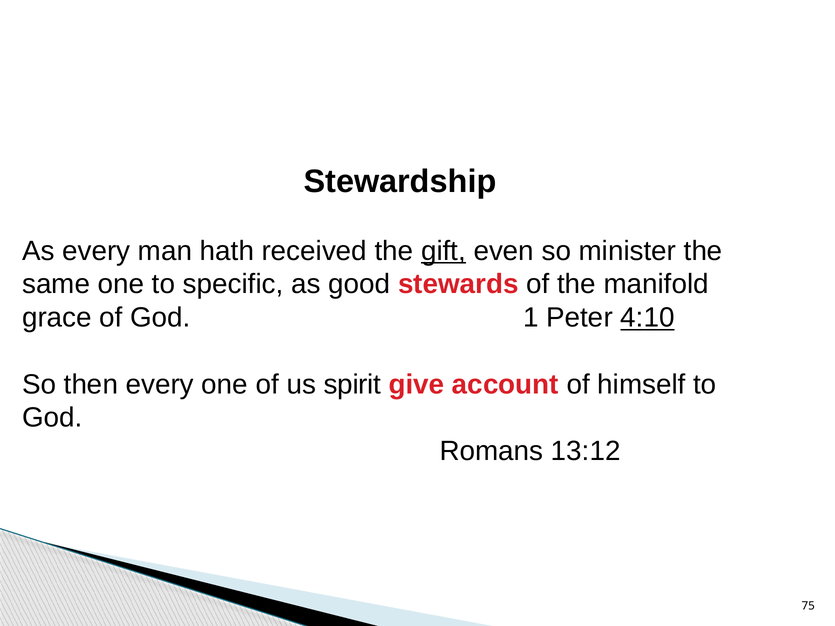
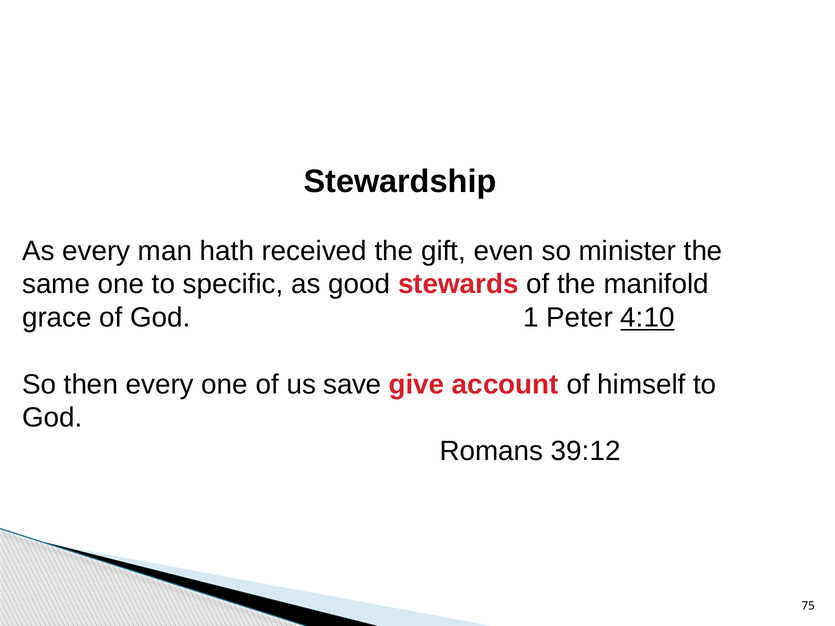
gift underline: present -> none (443, 251)
spirit: spirit -> save (352, 385)
13:12: 13:12 -> 39:12 (586, 451)
